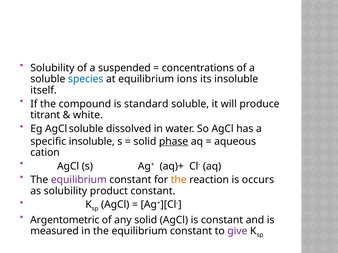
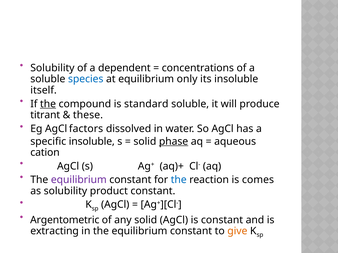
suspended: suspended -> dependent (124, 68)
ions: ions -> only (187, 79)
the underline: none -> present (48, 104)
white: white -> these (88, 115)
AgCl soluble: soluble -> factors (86, 129)
the colour: orange -> blue (179, 180)
occurs: occurs -> comes (258, 180)
measured: measured -> extracting (55, 231)
give colour: purple -> orange (237, 231)
